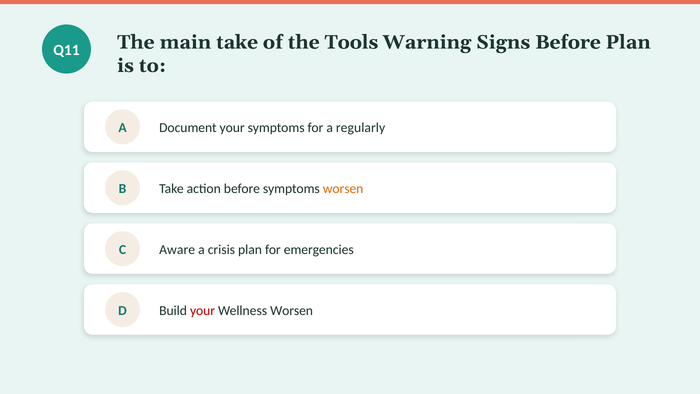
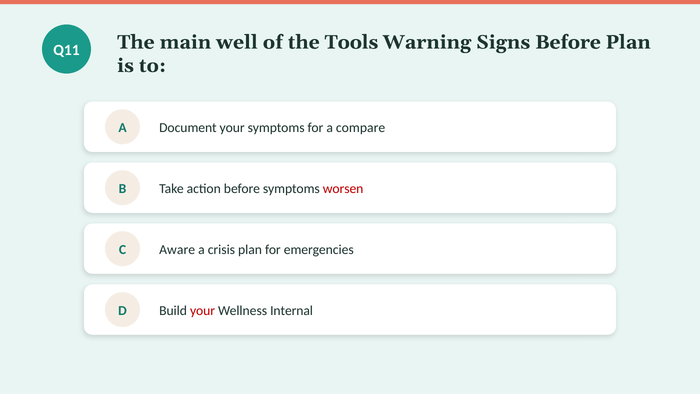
main take: take -> well (237, 42)
regularly: regularly -> compare (361, 128)
worsen colour: orange -> red (343, 189)
Wellness Worsen: Worsen -> Internal (292, 310)
